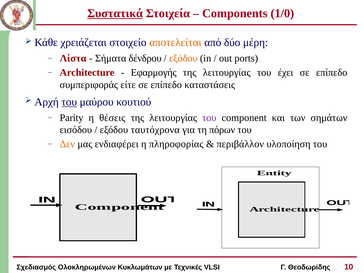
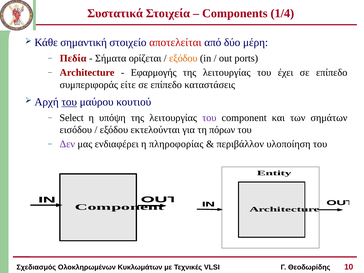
Συστατικά underline: present -> none (115, 13)
1/0: 1/0 -> 1/4 (282, 13)
χρειάζεται: χρειάζεται -> σημαντική (84, 43)
αποτελείται colour: orange -> red (175, 43)
Λίστα: Λίστα -> Πεδία (73, 58)
δένδρου: δένδρου -> ορίζεται (145, 58)
Parity: Parity -> Select (72, 118)
θέσεις: θέσεις -> υπόψη (112, 118)
ταυτόχρονα: ταυτόχρονα -> εκτελούνται (155, 130)
Δεν colour: orange -> purple (67, 144)
